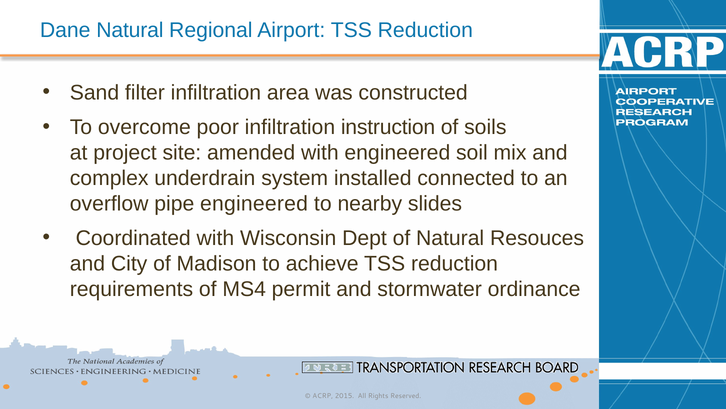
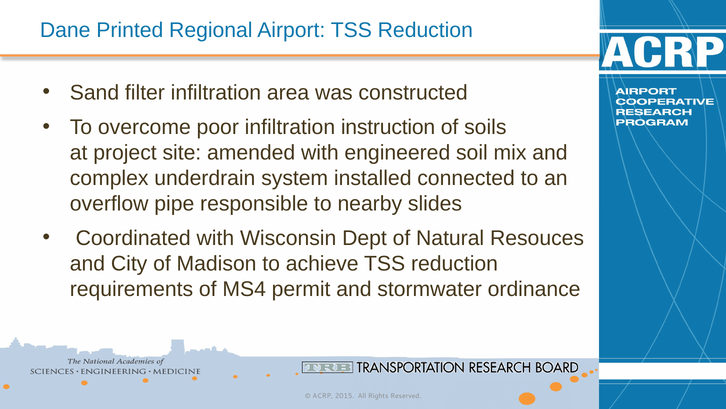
Dane Natural: Natural -> Printed (130, 30)
pipe engineered: engineered -> responsible (254, 203)
